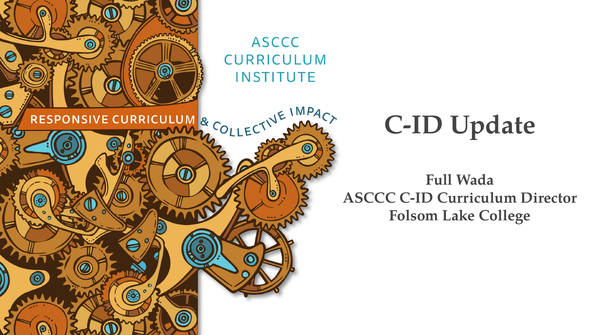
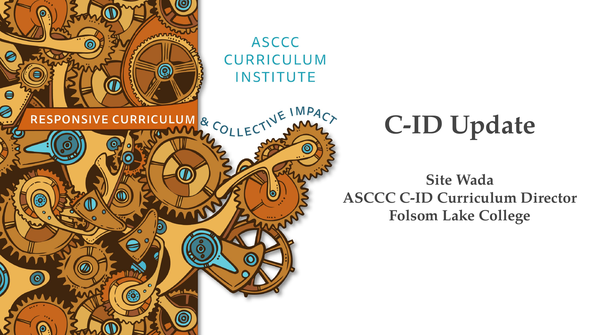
Full: Full -> Site (439, 180)
